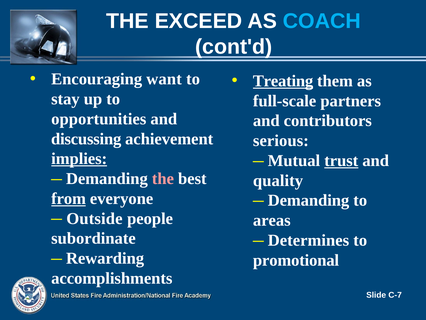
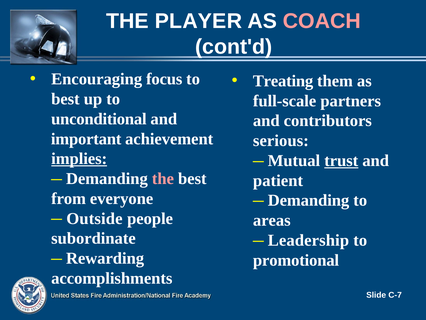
EXCEED: EXCEED -> PLAYER (198, 21)
COACH colour: light blue -> pink (322, 21)
want: want -> focus (164, 79)
Treating underline: present -> none (283, 81)
stay: stay -> best (65, 99)
opportunities: opportunities -> unconditional (99, 119)
discussing: discussing -> important (86, 139)
quality: quality -> patient (278, 180)
from underline: present -> none (69, 198)
Determines: Determines -> Leadership (308, 240)
